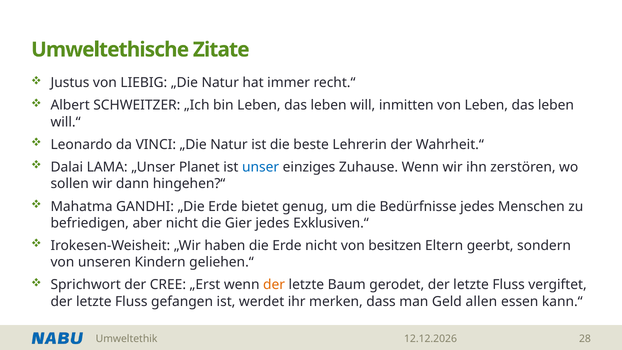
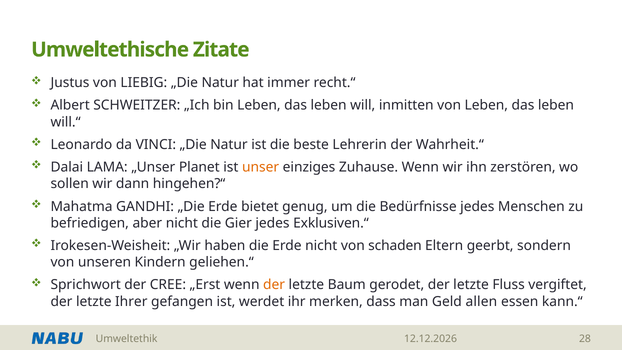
unser colour: blue -> orange (261, 167)
besitzen: besitzen -> schaden (395, 246)
Fluss: Fluss -> Ihrer (131, 301)
